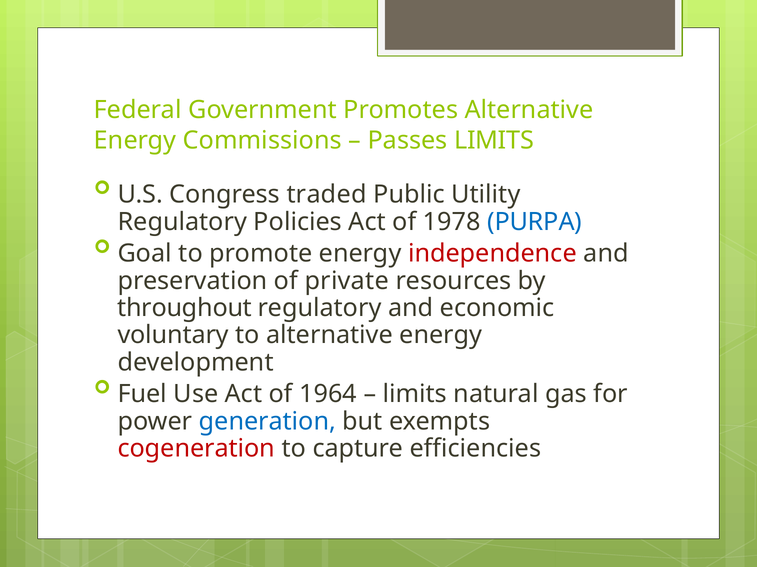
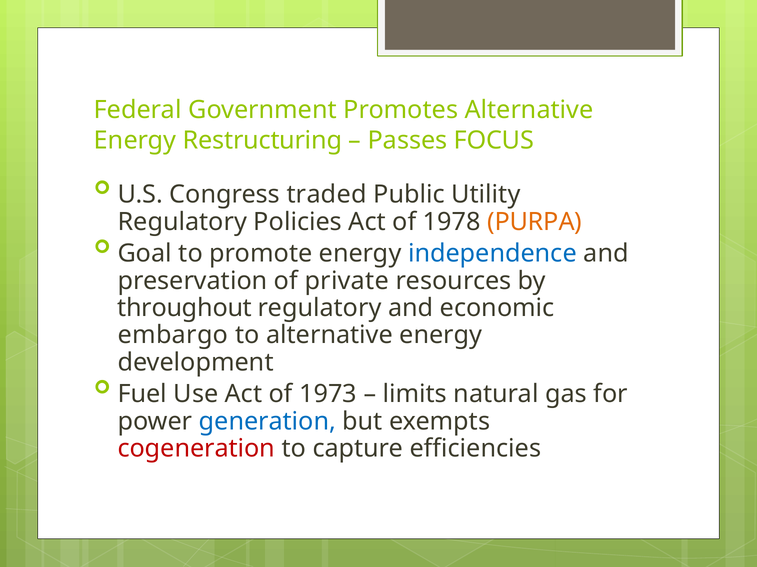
Commissions: Commissions -> Restructuring (263, 141)
Passes LIMITS: LIMITS -> FOCUS (494, 141)
PURPA colour: blue -> orange (535, 222)
independence colour: red -> blue (492, 254)
voluntary: voluntary -> embargo (173, 336)
1964: 1964 -> 1973 (328, 395)
